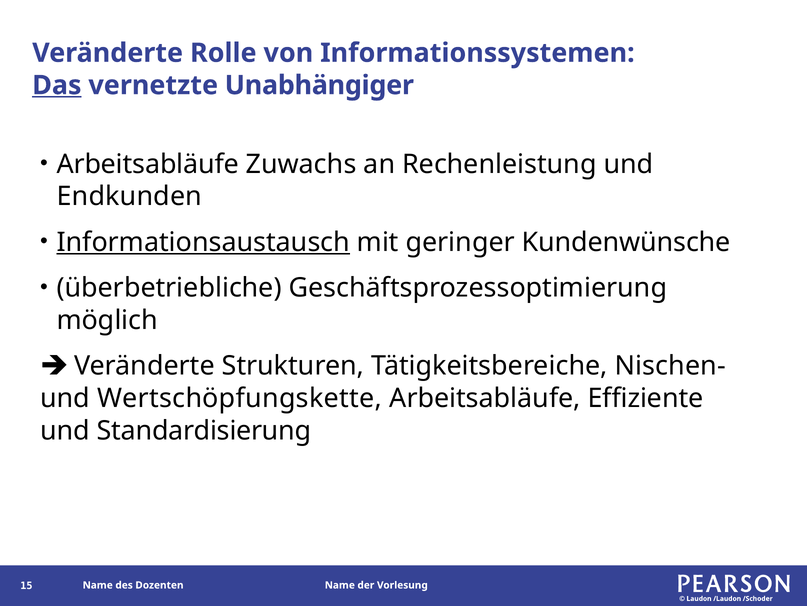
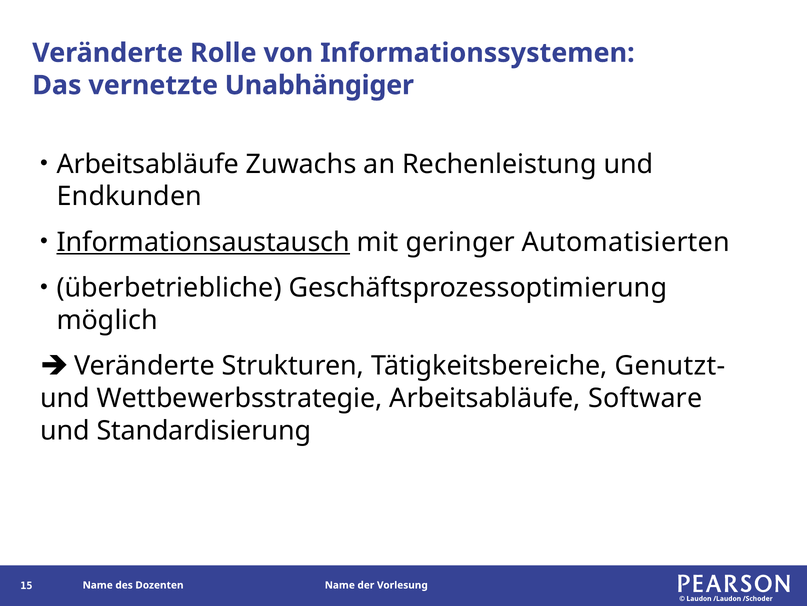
Das underline: present -> none (57, 85)
Kundenwünsche: Kundenwünsche -> Automatisierten (626, 242)
Nischen-: Nischen- -> Genutzt- (670, 366)
Wertschöpfungskette: Wertschöpfungskette -> Wettbewerbsstrategie (240, 398)
Effiziente: Effiziente -> Software (645, 398)
